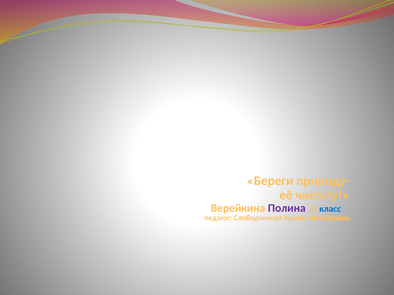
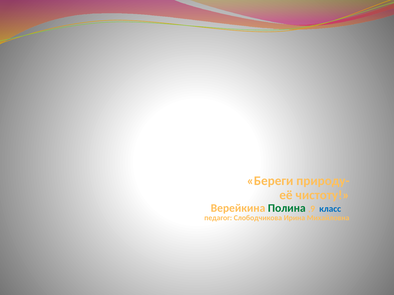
Полина colour: purple -> green (287, 208)
